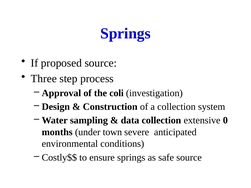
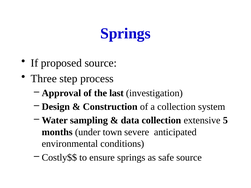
coli: coli -> last (117, 93)
0: 0 -> 5 (225, 120)
